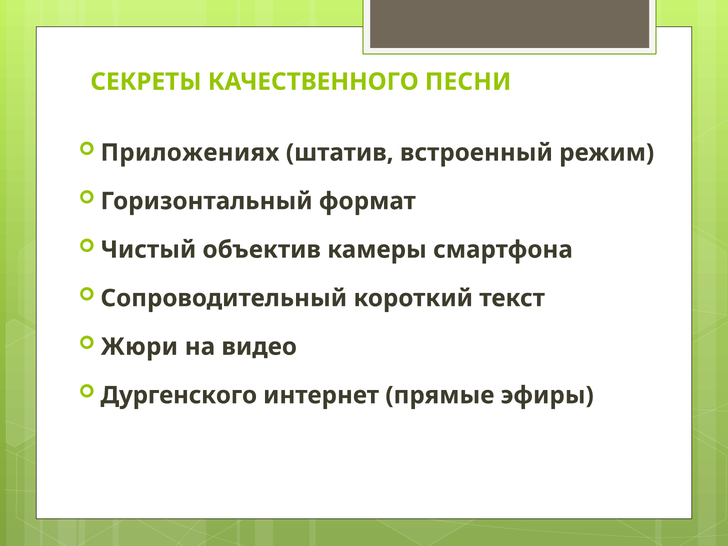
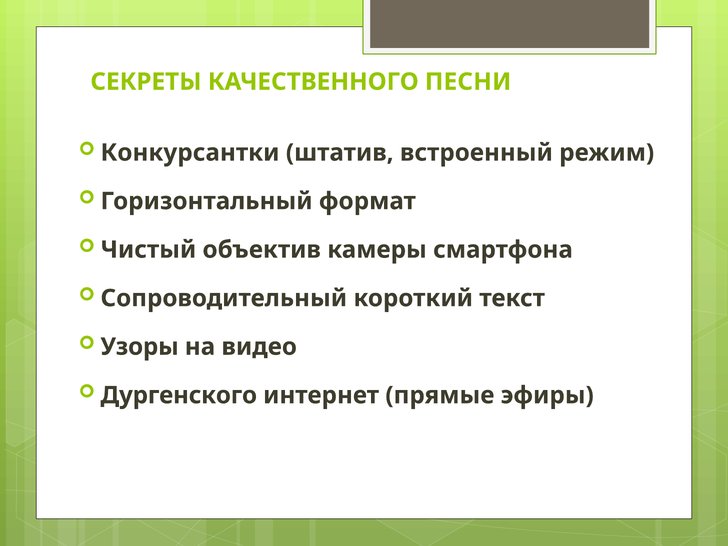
Приложениях: Приложениях -> Конкурсантки (190, 153)
Жюри: Жюри -> Узоры (140, 347)
